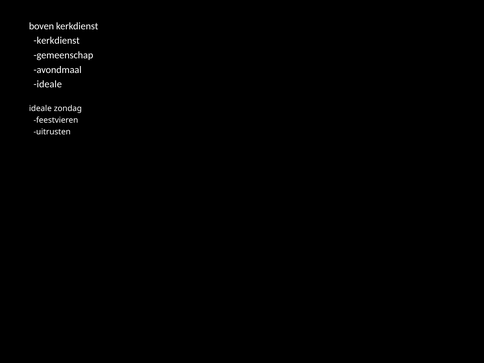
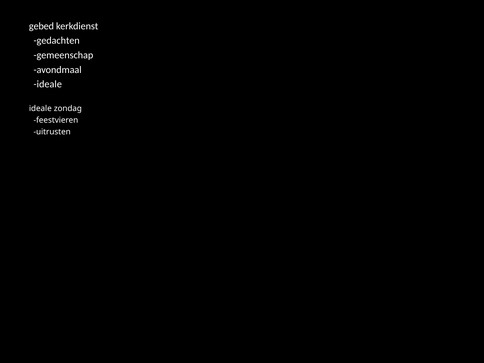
boven: boven -> gebed (41, 26)
kerkdienst: kerkdienst -> gedachten (57, 41)
